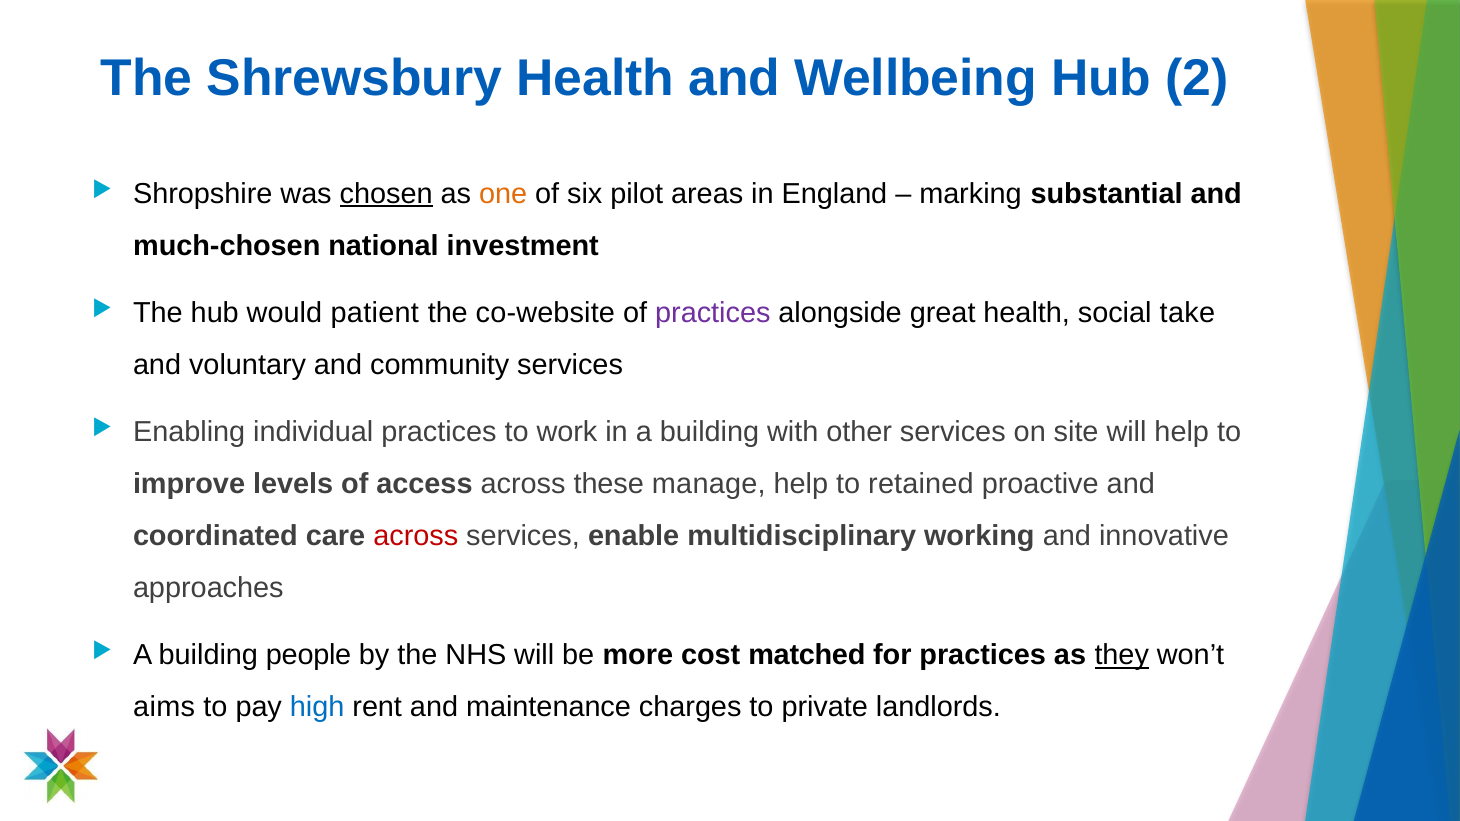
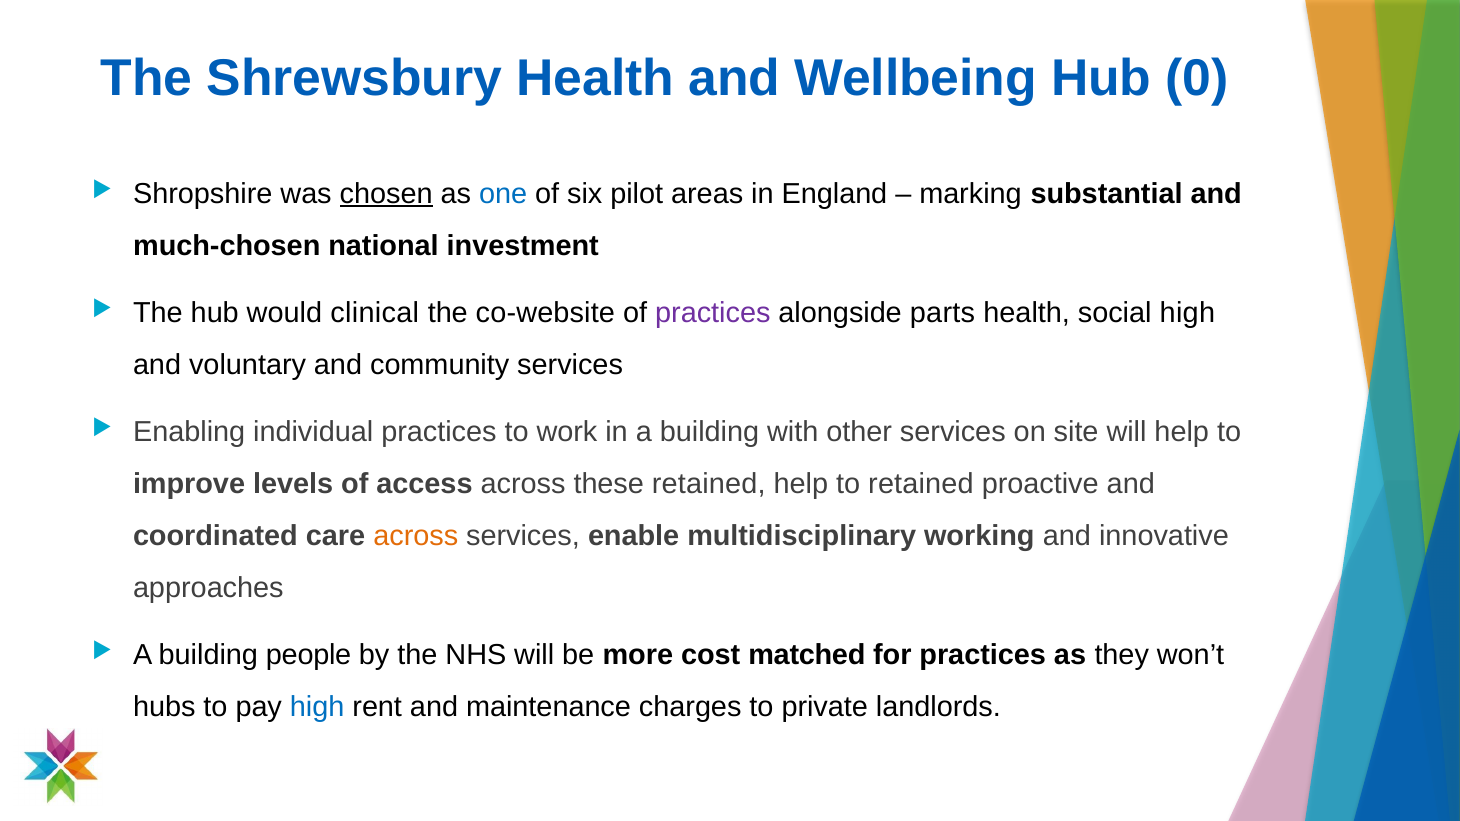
2: 2 -> 0 (1197, 78)
one colour: orange -> blue (503, 194)
patient: patient -> clinical (375, 313)
great: great -> parts (943, 313)
social take: take -> high (1187, 313)
these manage: manage -> retained (709, 484)
across colour: red -> orange (416, 536)
they underline: present -> none (1122, 655)
aims: aims -> hubs (164, 707)
